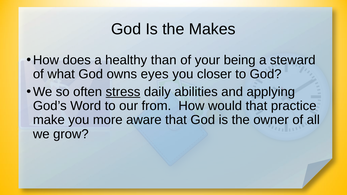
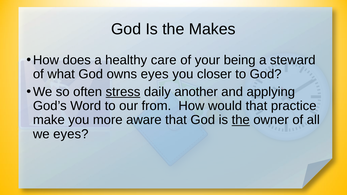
than: than -> care (164, 60)
abilities: abilities -> another (196, 92)
the underline: none -> present (241, 120)
we grow: grow -> eyes (71, 134)
